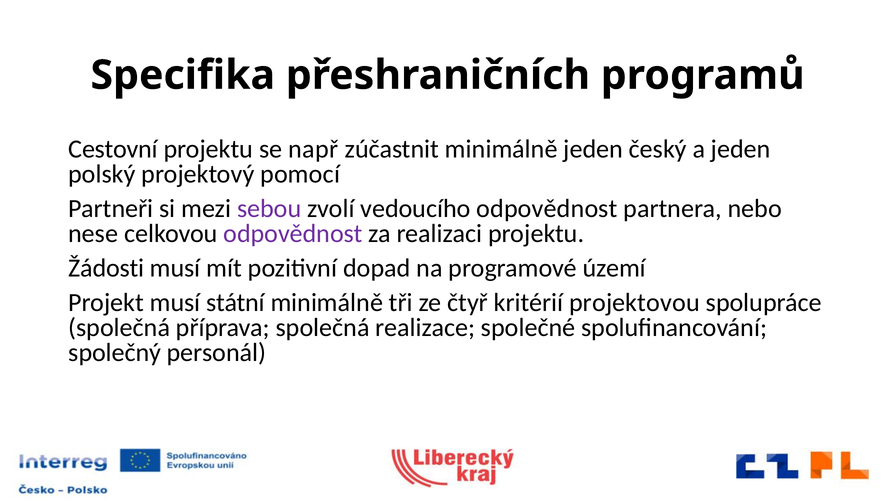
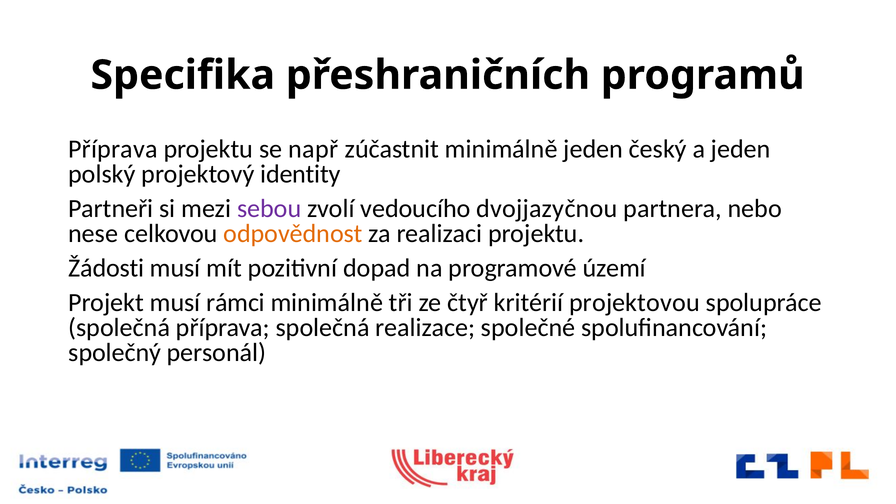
Cestovní: Cestovní -> Příprava (113, 149)
pomocí: pomocí -> identity (300, 174)
vedoucího odpovědnost: odpovědnost -> dvojjazyčnou (547, 209)
odpovědnost colour: purple -> orange (293, 234)
státní: státní -> rámci (236, 303)
